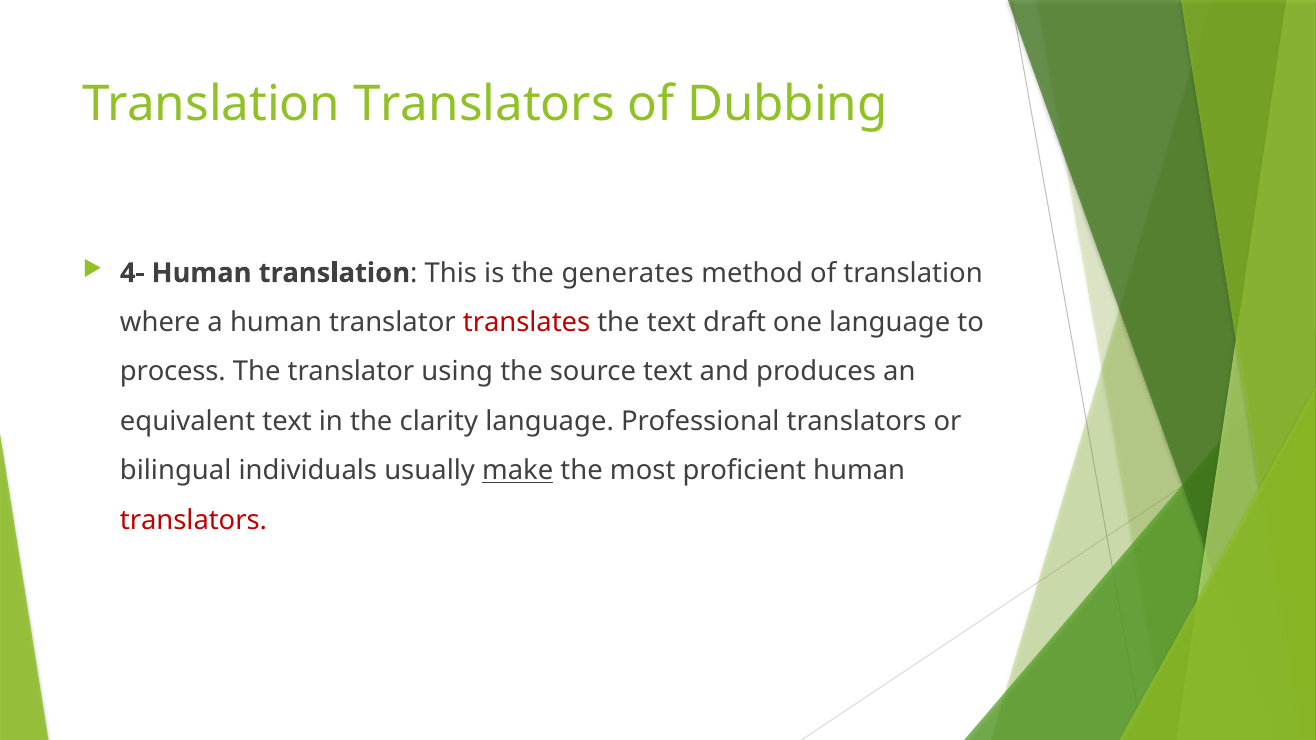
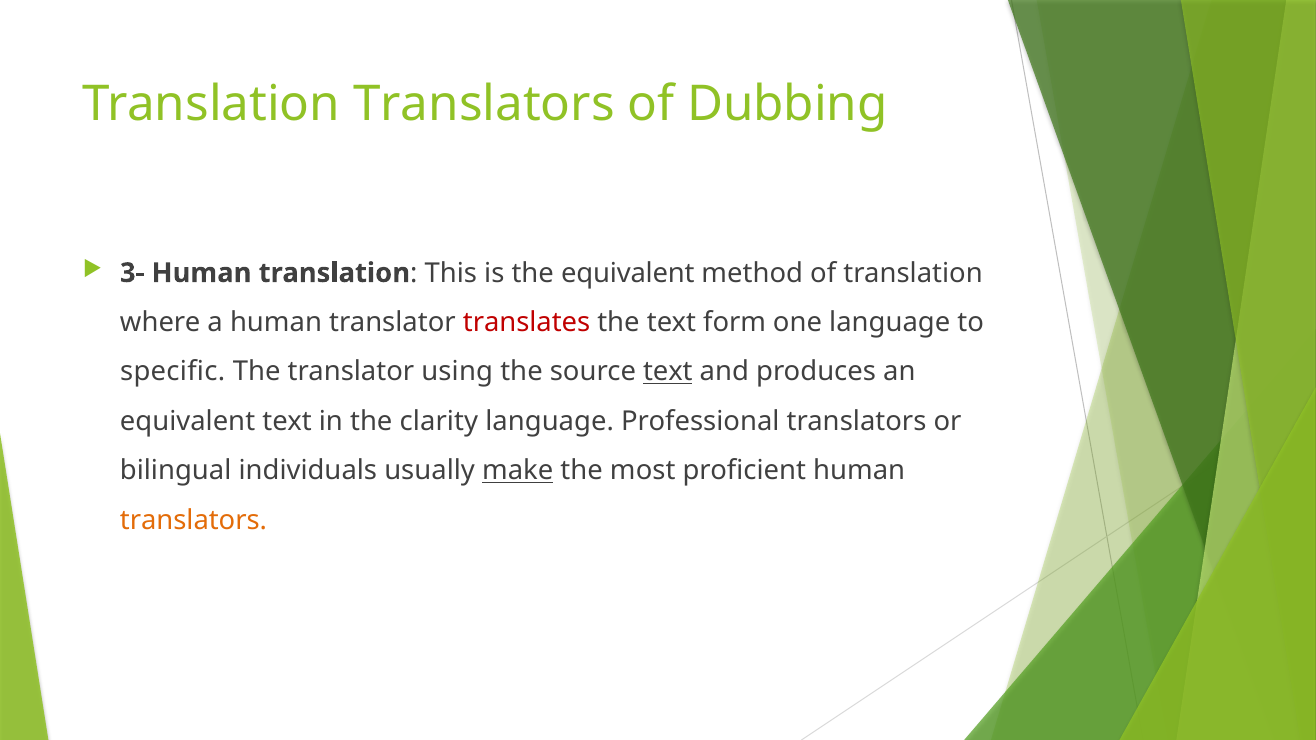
4-: 4- -> 3- (132, 273)
the generates: generates -> equivalent (628, 273)
draft: draft -> form (735, 322)
process: process -> specific (173, 372)
text underline: none -> present (668, 372)
translators colour: red -> orange (193, 520)
